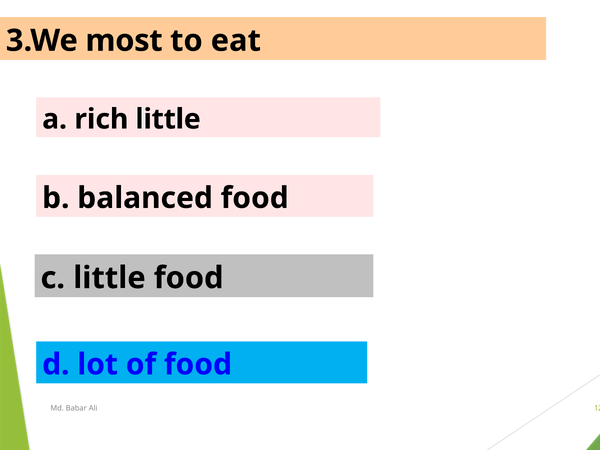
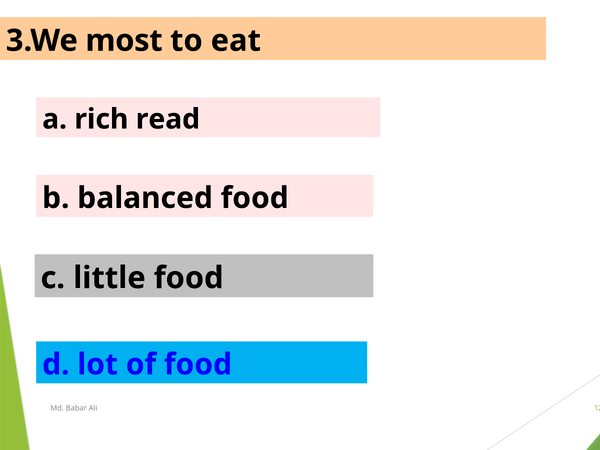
rich little: little -> read (168, 119)
